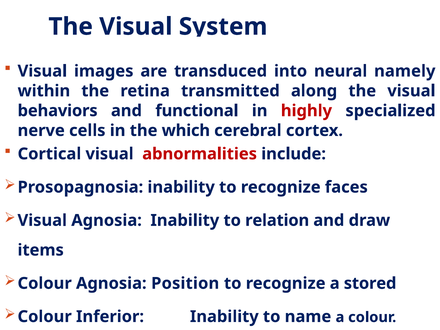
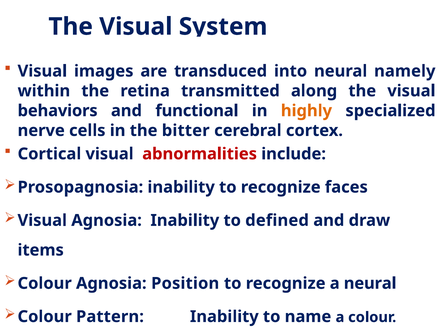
highly colour: red -> orange (306, 111)
which: which -> bitter (186, 131)
relation: relation -> defined (277, 220)
a stored: stored -> neural (370, 283)
Inferior: Inferior -> Pattern (110, 317)
